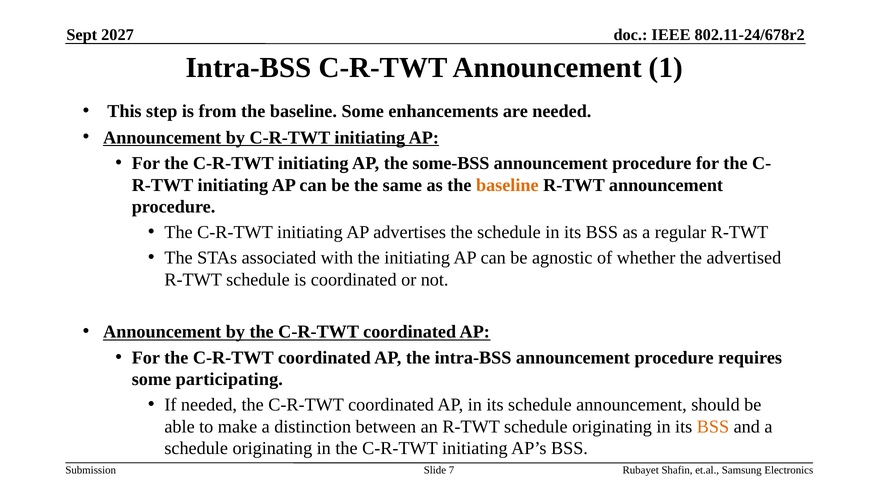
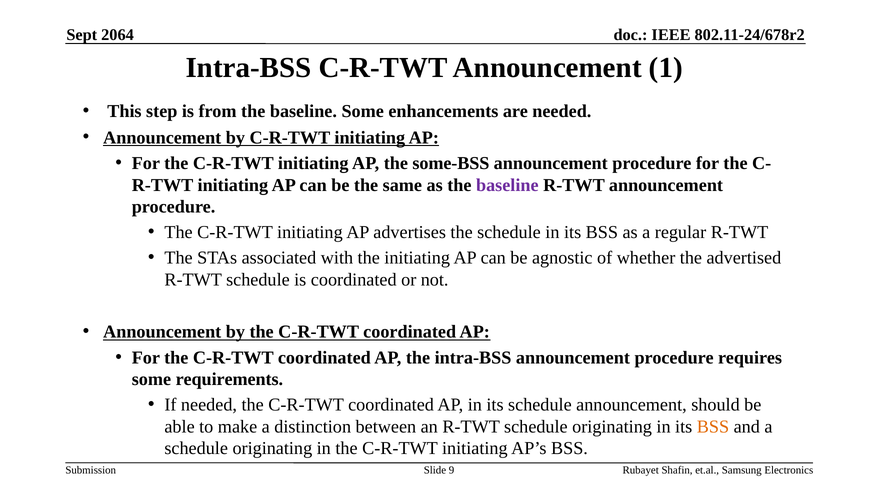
2027: 2027 -> 2064 (118, 35)
baseline colour: orange -> purple (507, 185)
participating: participating -> requirements (229, 379)
7: 7 -> 9 (452, 470)
